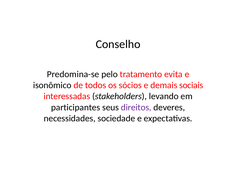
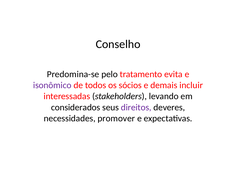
isonômico colour: black -> purple (52, 86)
sociais: sociais -> incluir (191, 86)
participantes: participantes -> considerados (76, 108)
sociedade: sociedade -> promover (116, 119)
